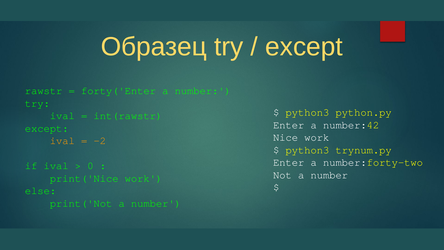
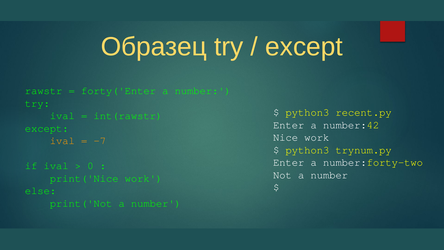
python.py: python.py -> recent.py (364, 112)
-2: -2 -> -7 (100, 141)
